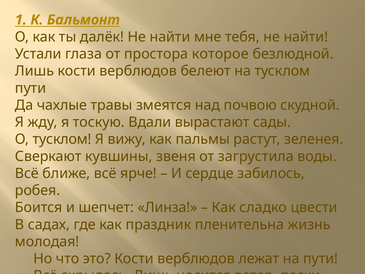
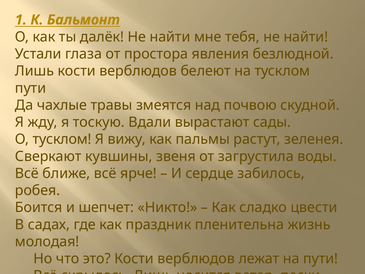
которое: которое -> явления (220, 54)
Линза: Линза -> Никто (167, 207)
